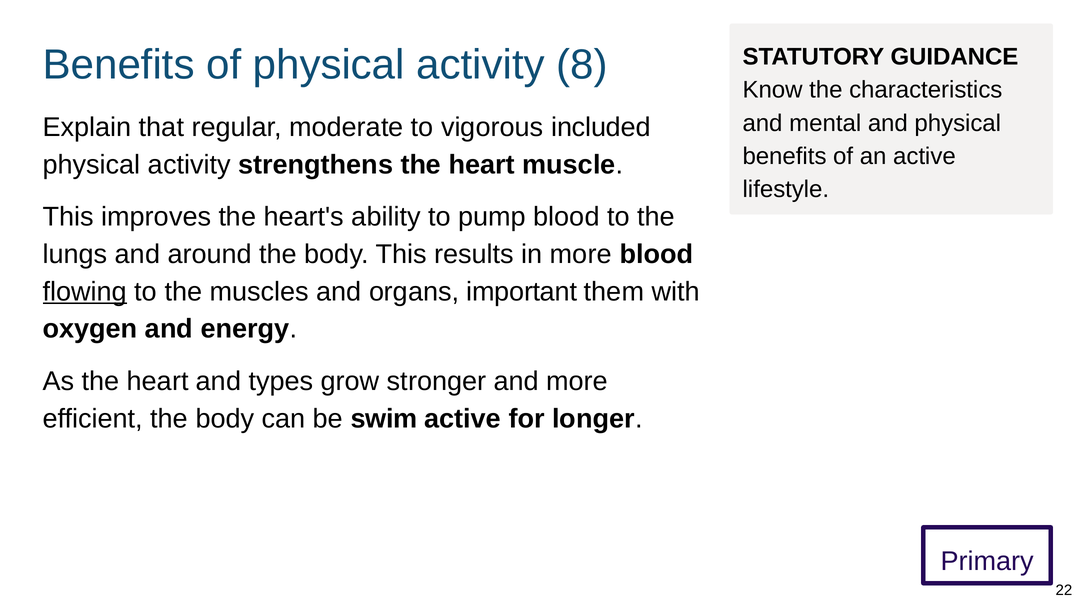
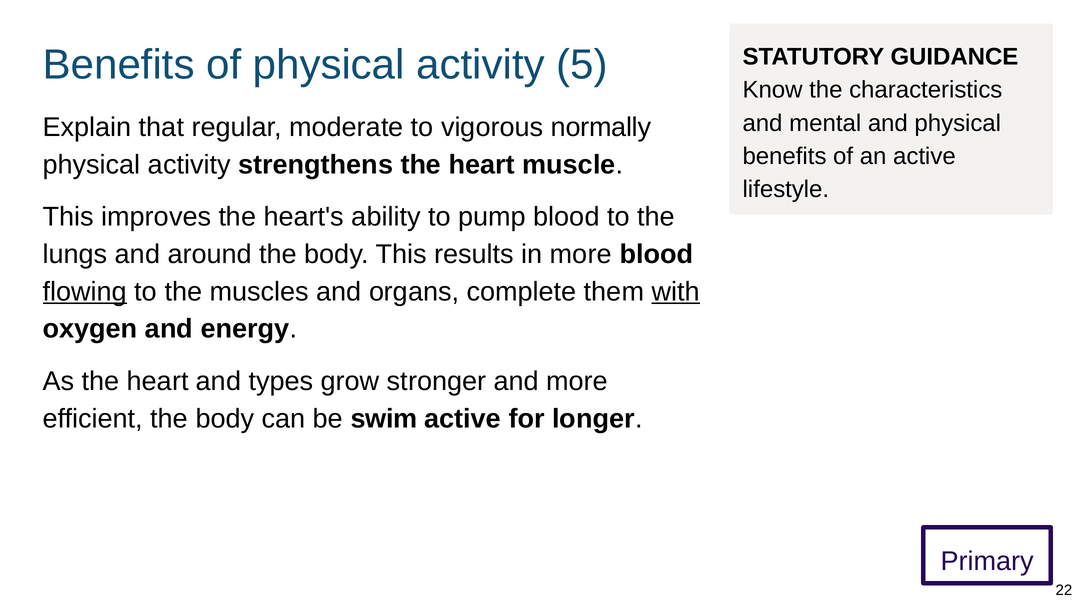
8: 8 -> 5 (582, 65)
included: included -> normally (601, 127)
important: important -> complete (522, 292)
with underline: none -> present (676, 292)
